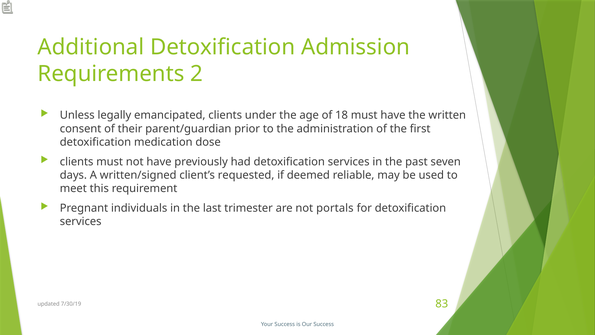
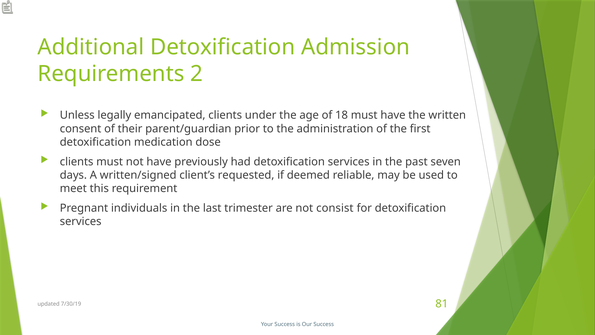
portals: portals -> consist (335, 208)
83: 83 -> 81 (442, 304)
